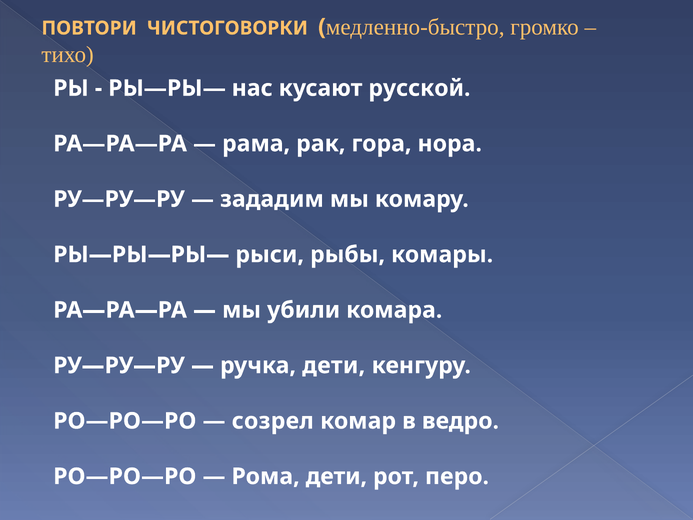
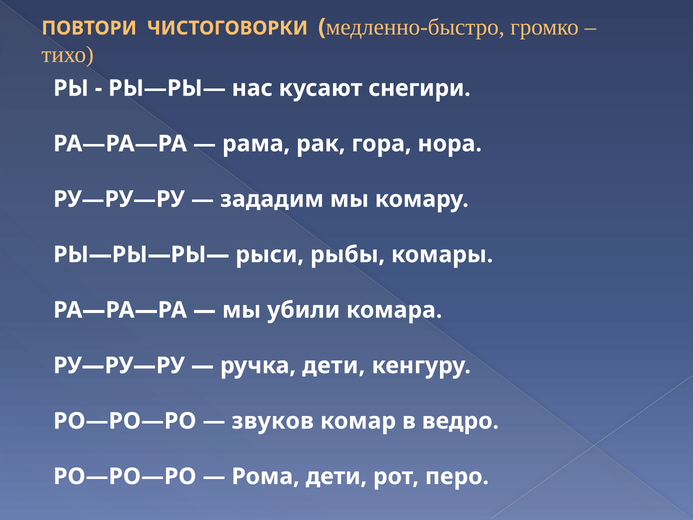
русской: русской -> снегири (419, 88)
созрел: созрел -> звуков (273, 421)
